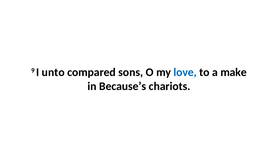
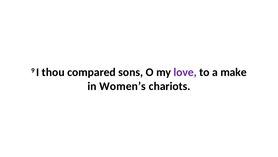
unto: unto -> thou (53, 72)
love colour: blue -> purple (185, 72)
Because’s: Because’s -> Women’s (123, 86)
